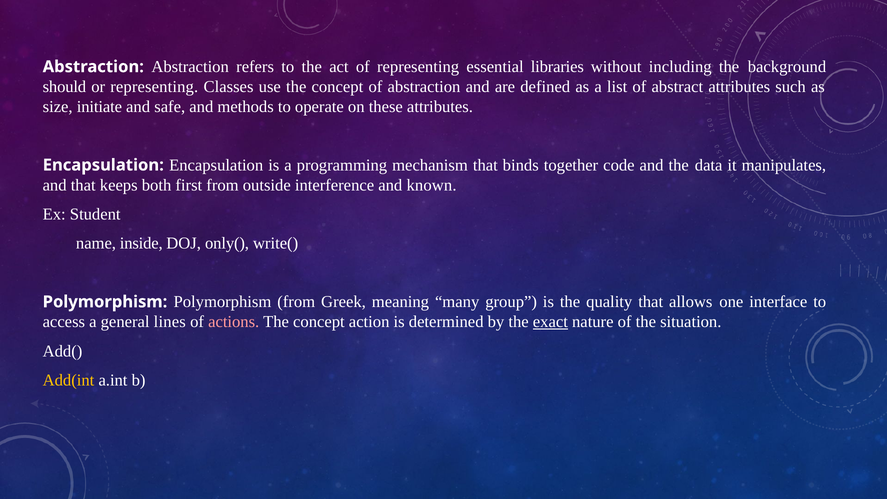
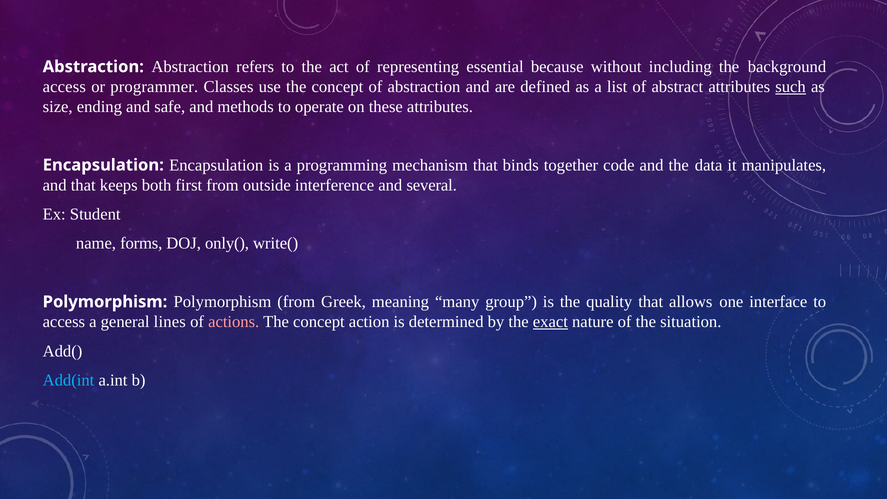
libraries: libraries -> because (557, 67)
should: should -> access (64, 87)
or representing: representing -> programmer (154, 87)
such underline: none -> present (791, 87)
initiate: initiate -> ending (99, 107)
known: known -> several (432, 185)
inside: inside -> forms (141, 243)
Add(int colour: yellow -> light blue (68, 380)
